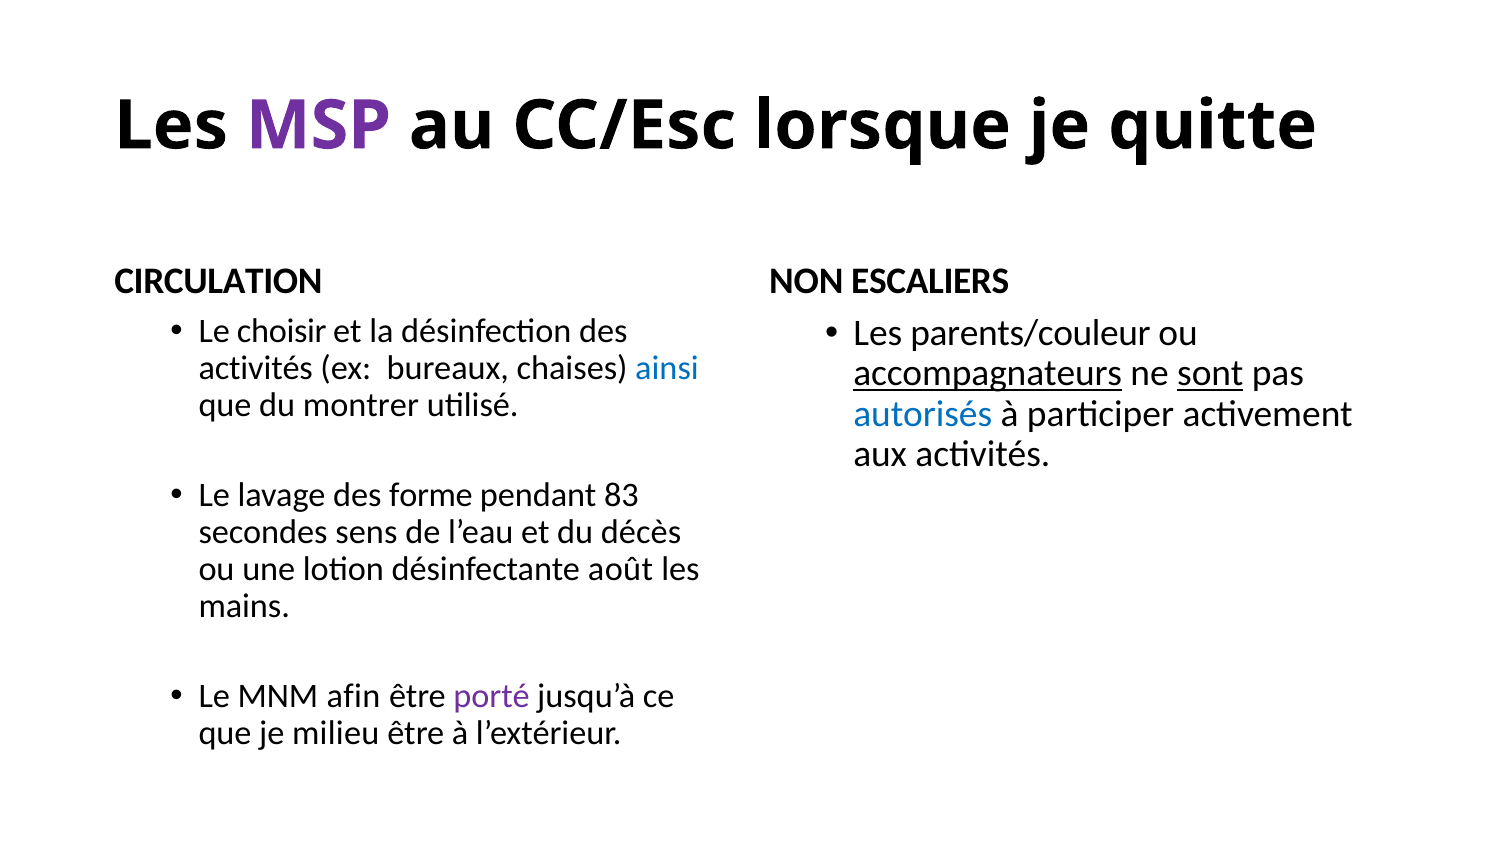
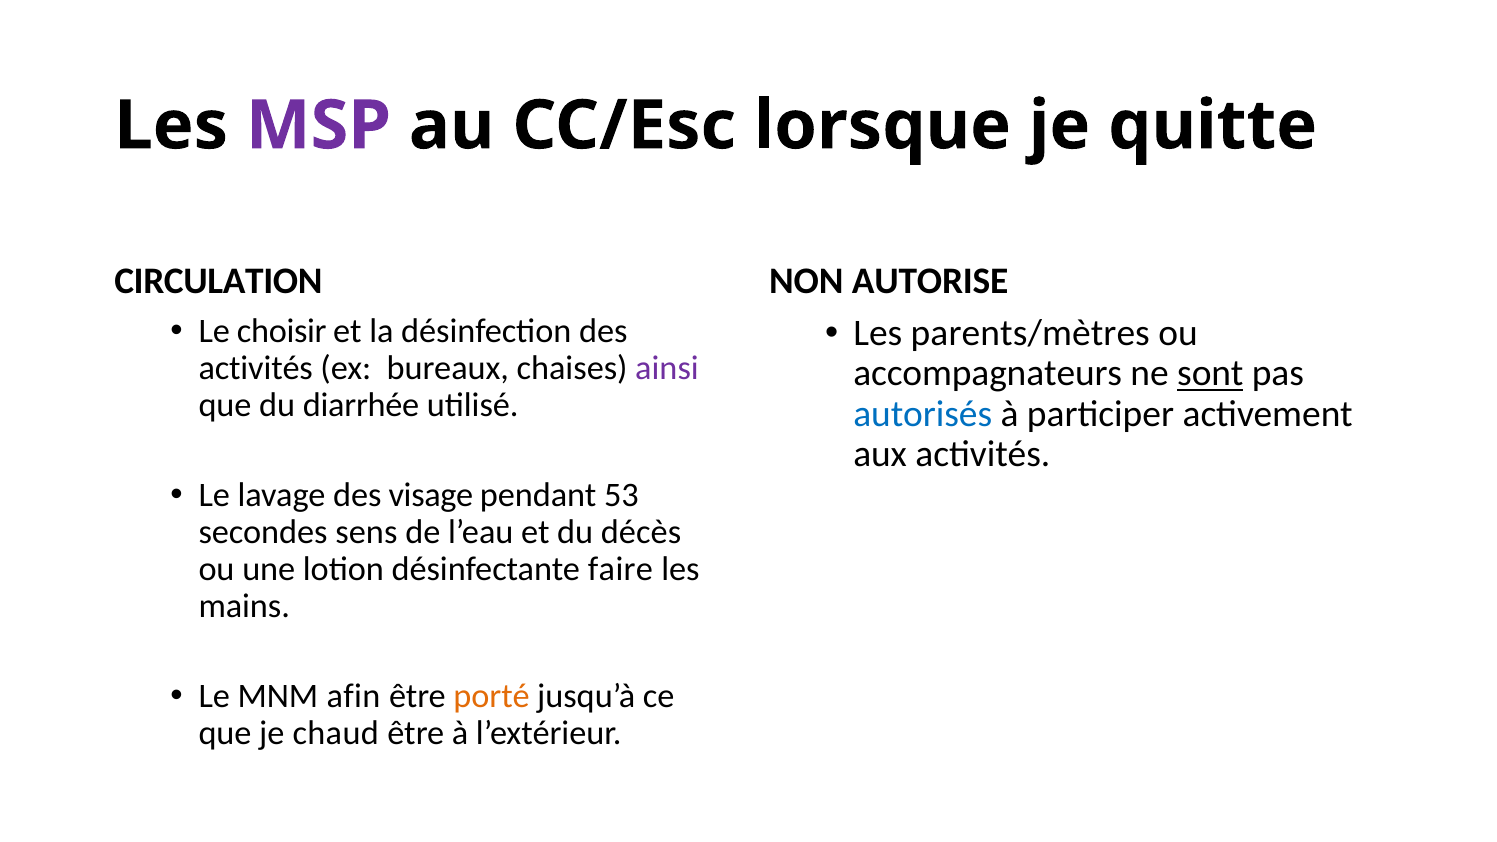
ESCALIERS: ESCALIERS -> AUTORISE (930, 282)
parents/couleur: parents/couleur -> parents/mètres (1030, 333)
ainsi colour: blue -> purple (667, 369)
accompagnateurs underline: present -> none (988, 374)
montrer: montrer -> diarrhée (361, 406)
forme: forme -> visage (431, 495)
83: 83 -> 53 (621, 495)
août: août -> faire (620, 569)
porté colour: purple -> orange (492, 696)
milieu: milieu -> chaud (336, 733)
